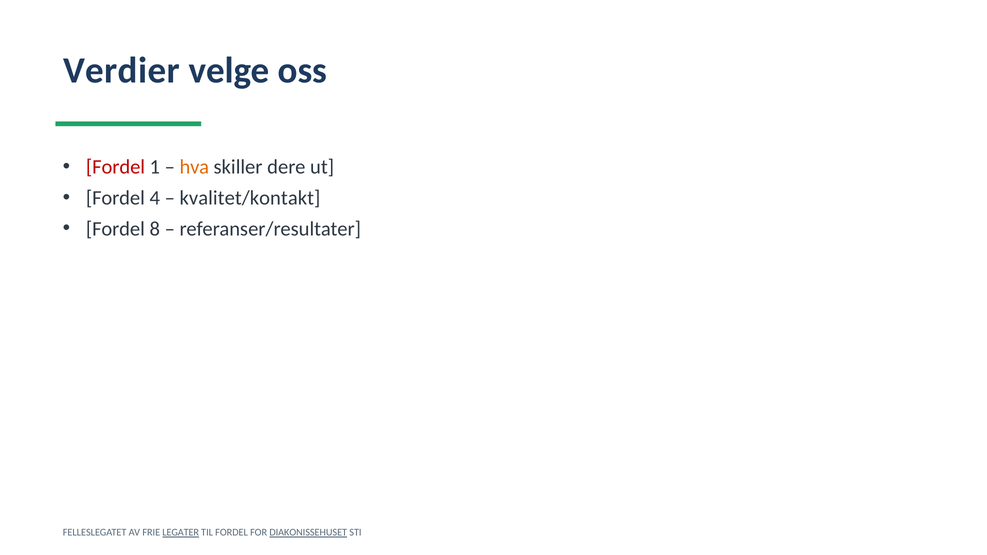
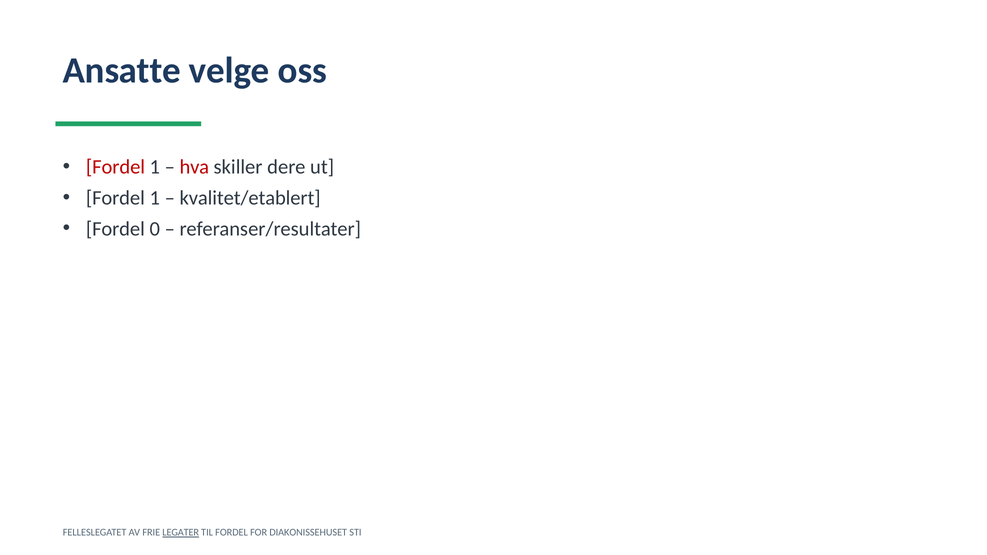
Verdier: Verdier -> Ansatte (122, 70)
hva colour: orange -> red (194, 167)
4: 4 -> 1 (155, 198)
kvalitet/kontakt: kvalitet/kontakt -> kvalitet/etablert (250, 198)
8: 8 -> 0 (155, 229)
DIAKONISSEHUSET underline: present -> none (308, 533)
